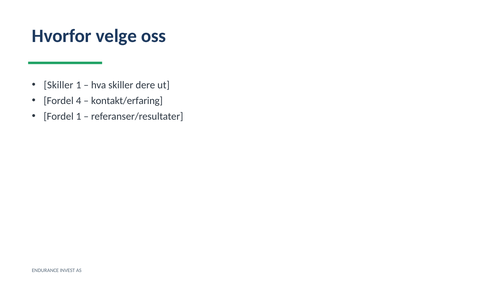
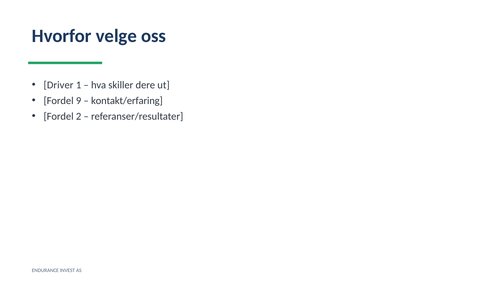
Skiller: Skiller -> Driver (59, 85)
4: 4 -> 9 (79, 101)
Fordel 1: 1 -> 2 (79, 116)
